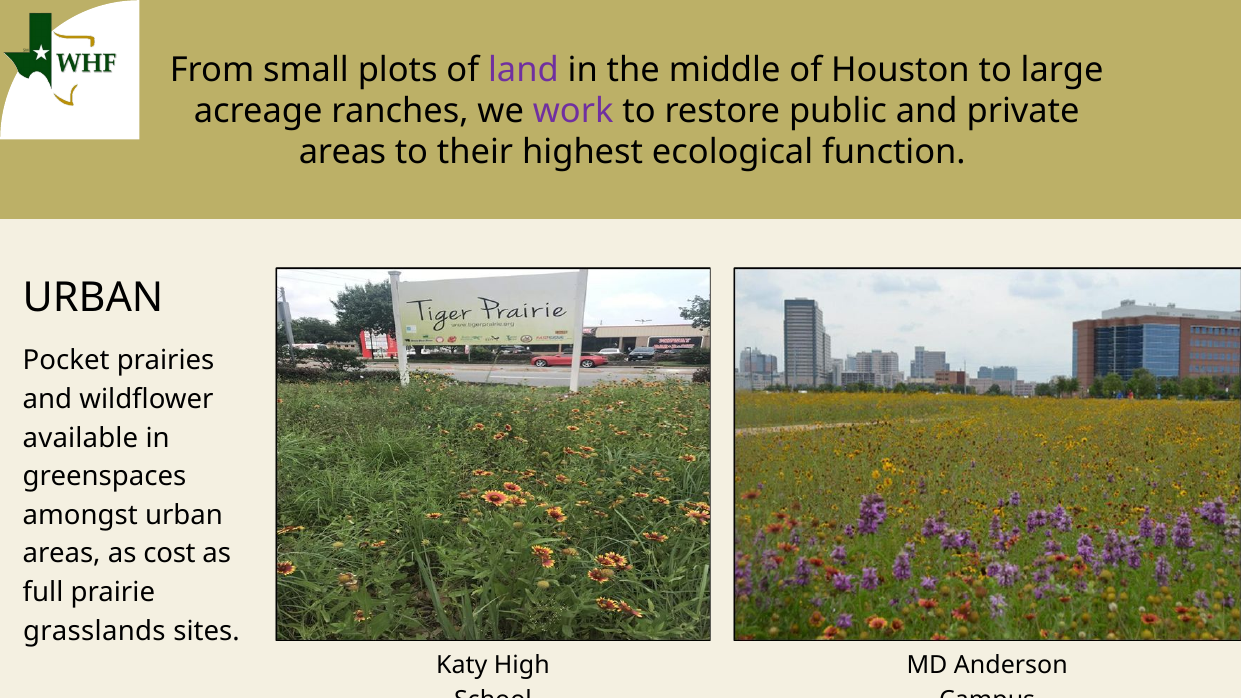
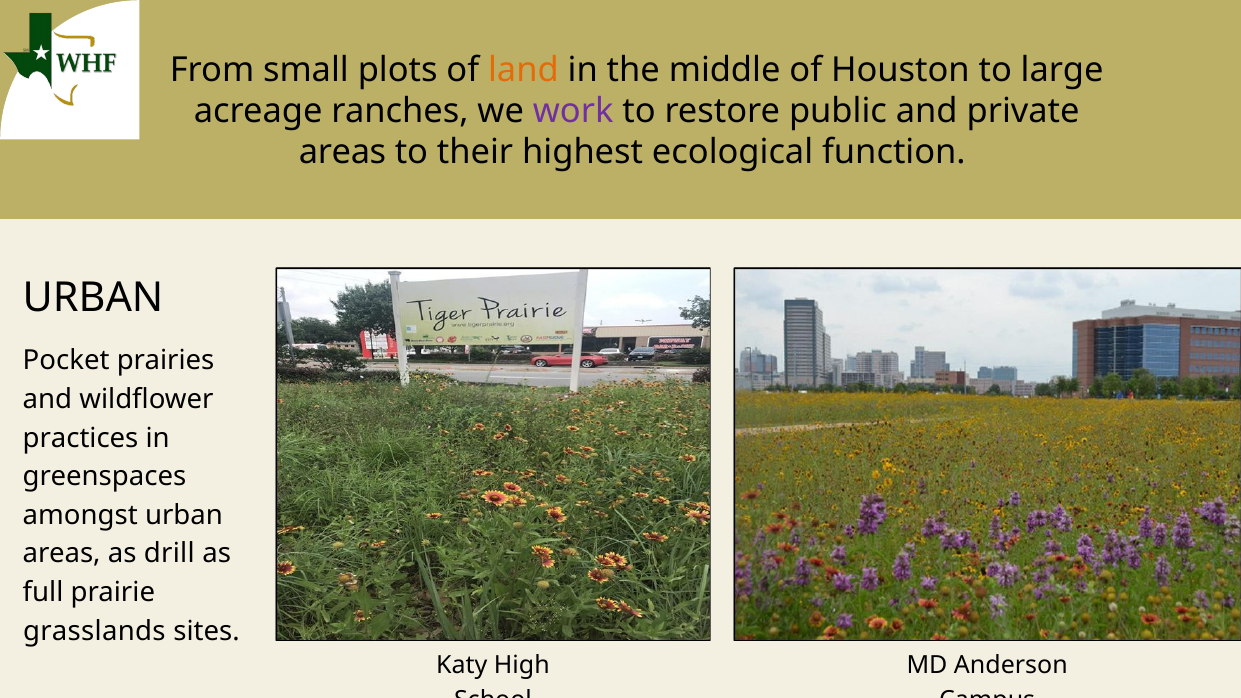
land colour: purple -> orange (523, 70)
available: available -> practices (81, 438)
cost: cost -> drill (169, 554)
